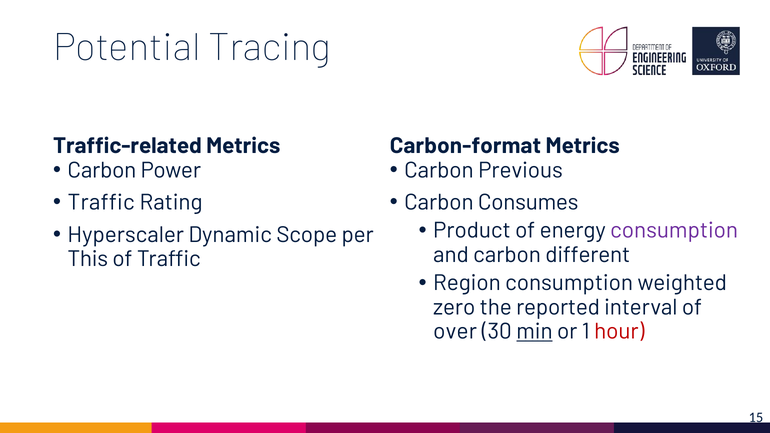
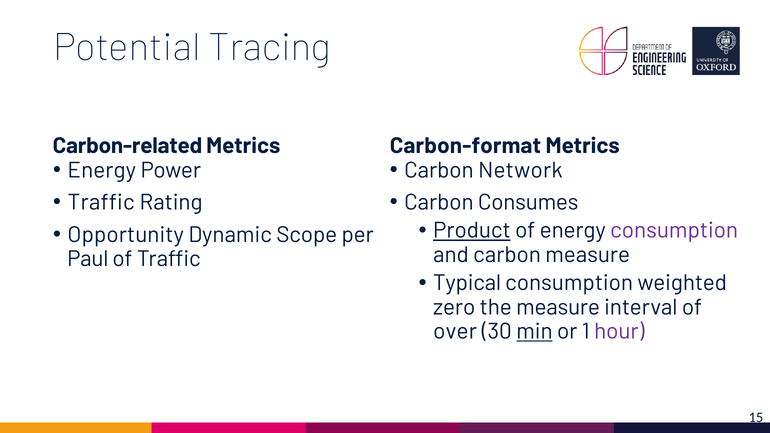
Traffic-related: Traffic-related -> Carbon-related (128, 146)
Previous: Previous -> Network (520, 170)
Carbon: Carbon -> Energy (102, 170)
Product underline: none -> present (472, 231)
Hyperscaler: Hyperscaler -> Opportunity (126, 235)
carbon different: different -> measure (588, 255)
This: This -> Paul (88, 259)
Region: Region -> Typical (467, 283)
the reported: reported -> measure (558, 307)
hour colour: red -> purple (619, 331)
